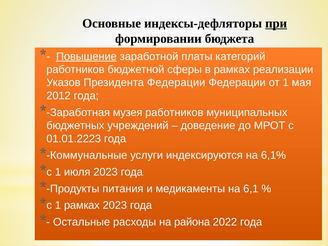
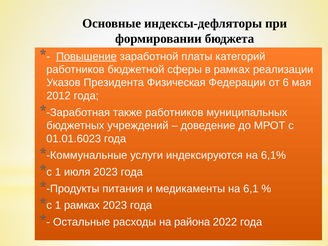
при underline: present -> none (276, 23)
Президента Федерации: Федерации -> Физическая (176, 83)
от 1: 1 -> 6 (286, 83)
музея: музея -> также (128, 112)
01.01.2223: 01.01.2223 -> 01.01.6023 (74, 139)
